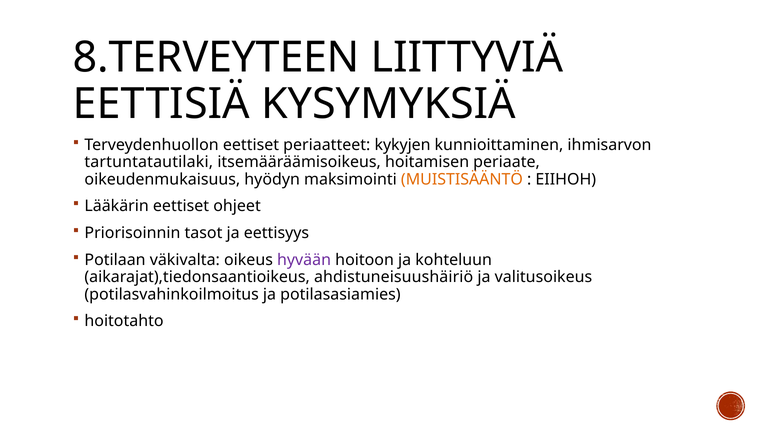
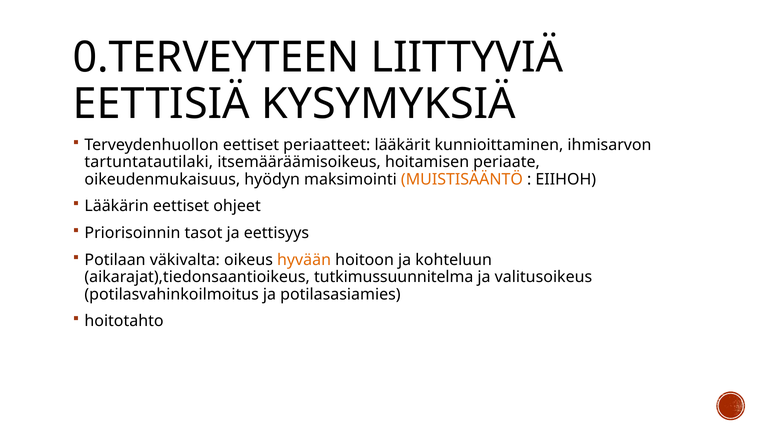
8.TERVEYTEEN: 8.TERVEYTEEN -> 0.TERVEYTEEN (216, 57)
kykyjen: kykyjen -> lääkärit (402, 145)
hyvään colour: purple -> orange (304, 260)
ahdistuneisuushäiriö: ahdistuneisuushäiriö -> tutkimussuunnitelma (394, 277)
